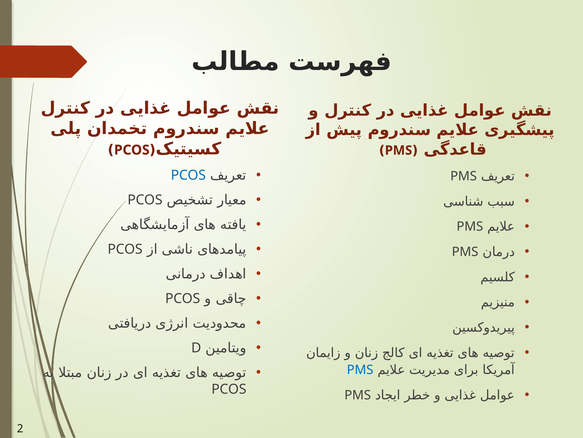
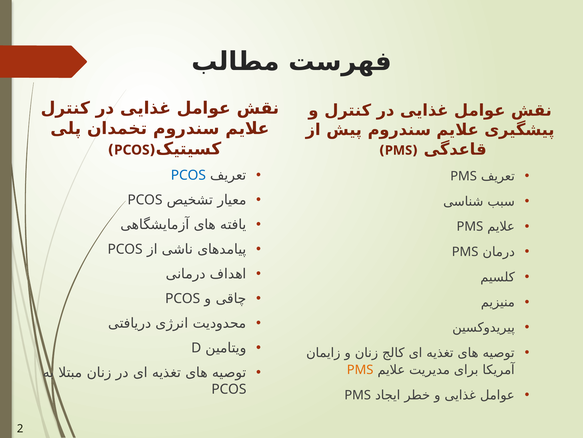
PMS colour: blue -> orange (360, 369)
